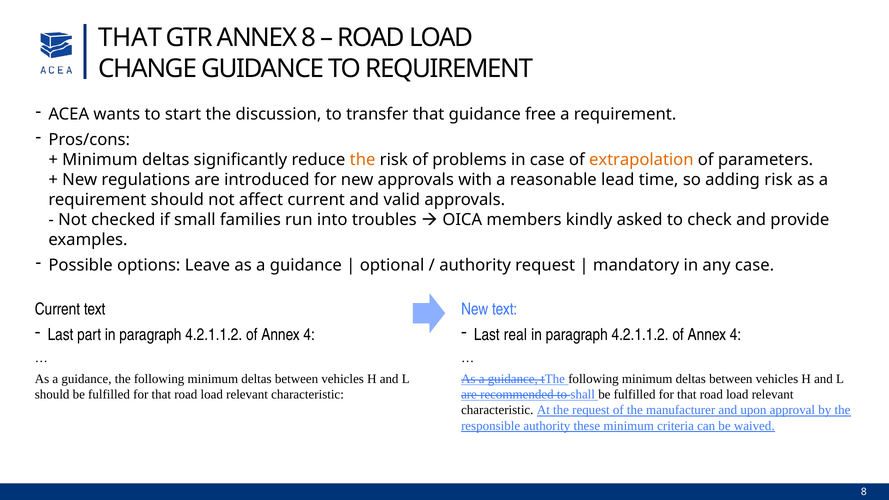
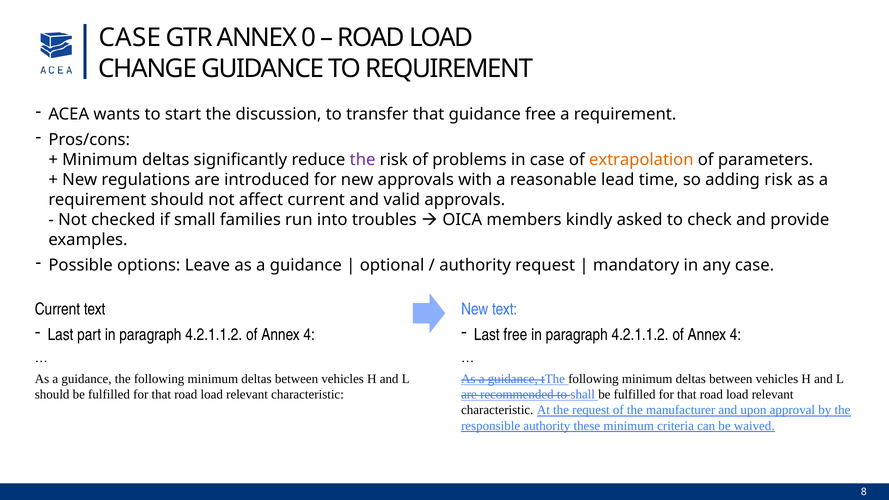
THAT: THAT -> CASE (130, 38)
ANNEX 8: 8 -> 0 (309, 38)
the colour: orange -> purple (363, 160)
Last real: real -> free (515, 335)
